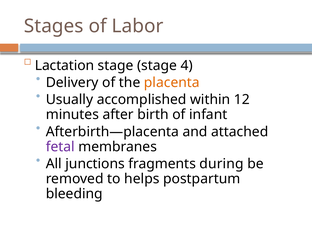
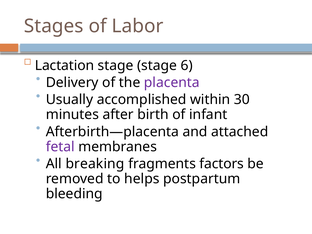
4: 4 -> 6 (187, 65)
placenta colour: orange -> purple (172, 83)
12: 12 -> 30 (242, 100)
junctions: junctions -> breaking (95, 164)
during: during -> factors (222, 164)
